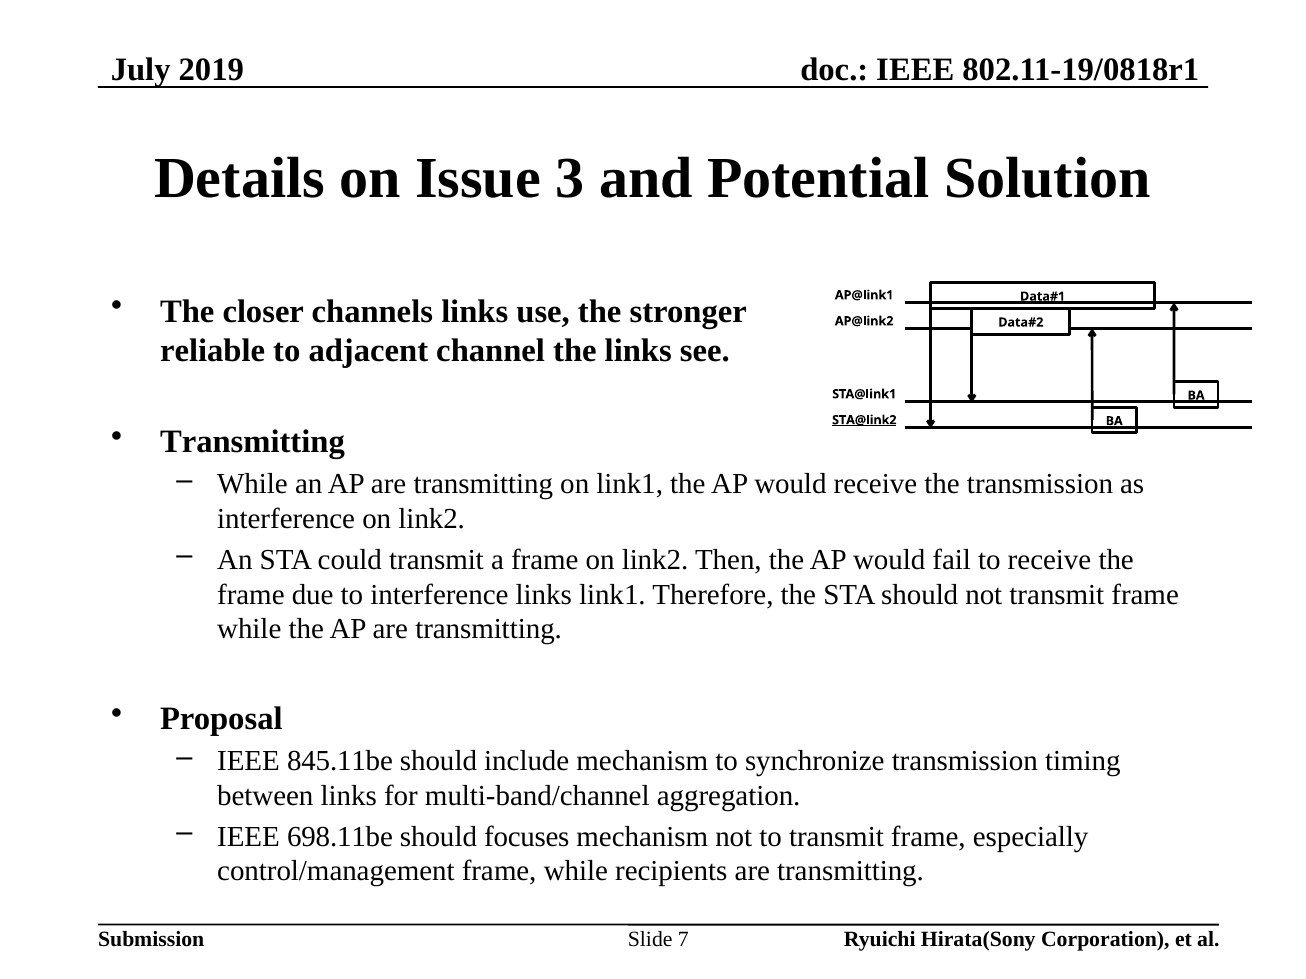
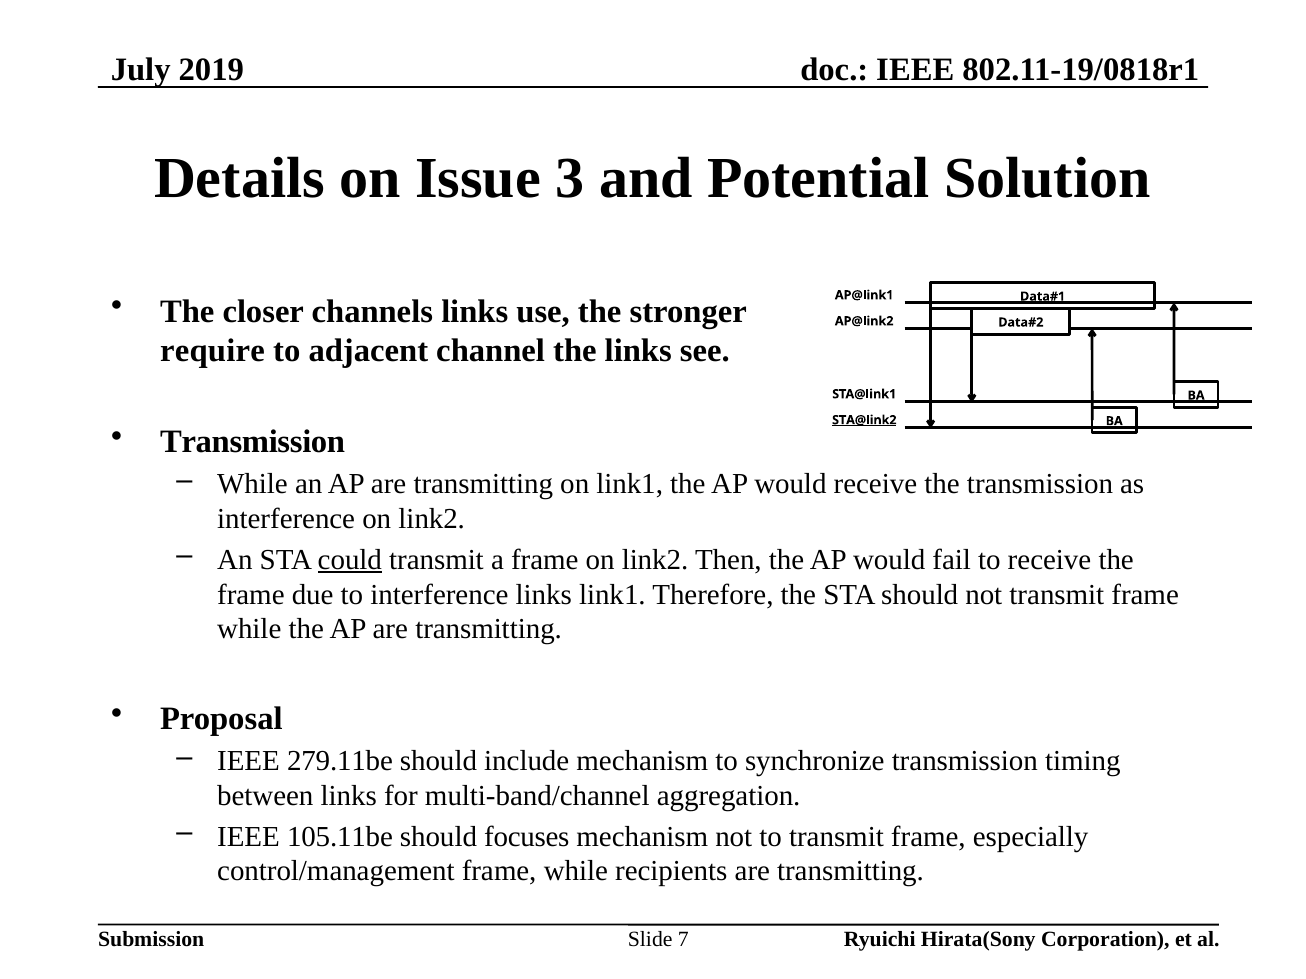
reliable: reliable -> require (212, 351)
Transmitting: Transmitting -> Transmission (253, 442)
could underline: none -> present (350, 560)
845.11be: 845.11be -> 279.11be (340, 762)
698.11be: 698.11be -> 105.11be (340, 837)
